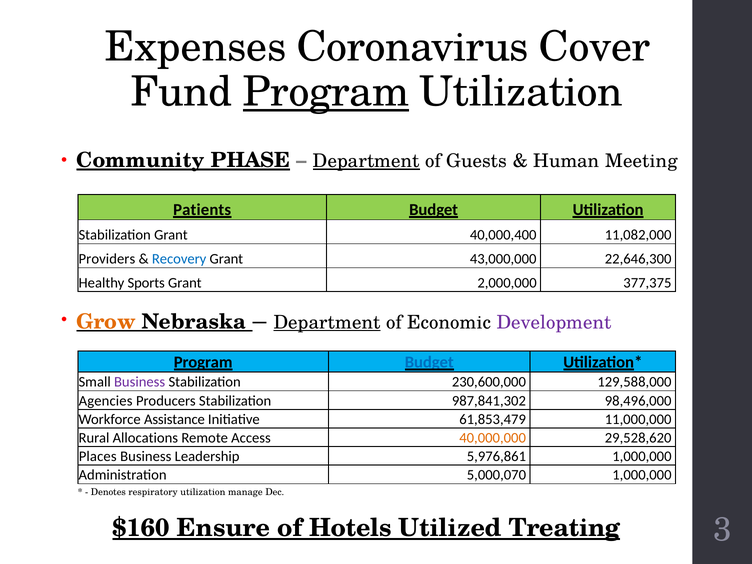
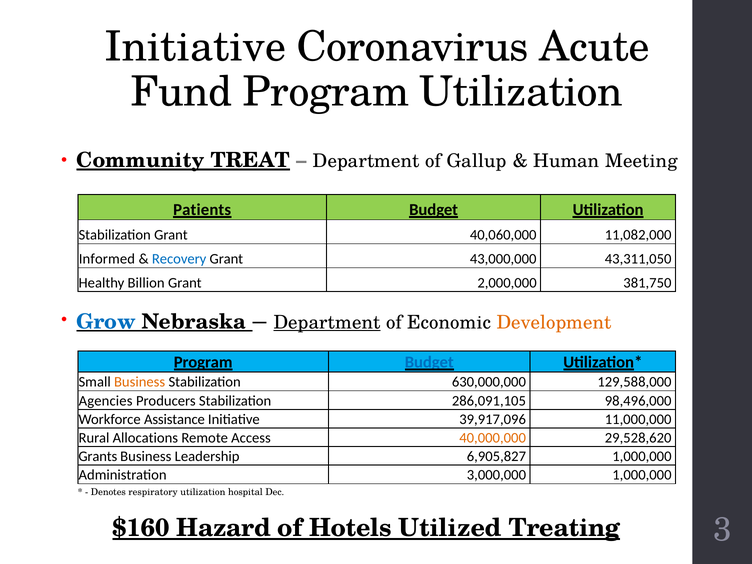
Expenses: Expenses -> Initiative (195, 47)
Cover: Cover -> Acute (594, 47)
Program underline: present -> none (326, 92)
PHASE: PHASE -> TREAT (250, 160)
Department underline: present -> none (366, 161)
Guests: Guests -> Gallup (477, 161)
40,000,400: 40,000,400 -> 40,060,000 (503, 235)
Providers: Providers -> Informed (107, 259)
22,646,300: 22,646,300 -> 43,311,050 (638, 259)
Sports: Sports -> Billion (146, 283)
377,375: 377,375 -> 381,750 (647, 283)
Grow colour: orange -> blue (106, 322)
Development colour: purple -> orange (554, 322)
Business colour: purple -> orange (140, 382)
230,600,000: 230,600,000 -> 630,000,000 (489, 382)
987,841,302: 987,841,302 -> 286,091,105 (489, 401)
61,853,479: 61,853,479 -> 39,917,096 (493, 419)
Places: Places -> Grants (98, 456)
5,976,861: 5,976,861 -> 6,905,827 (496, 456)
5,000,070: 5,000,070 -> 3,000,000 (496, 475)
manage: manage -> hospital (245, 492)
Ensure: Ensure -> Hazard (224, 528)
